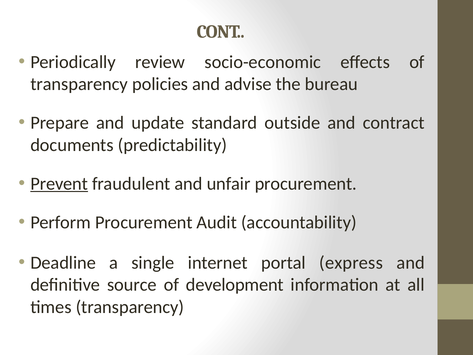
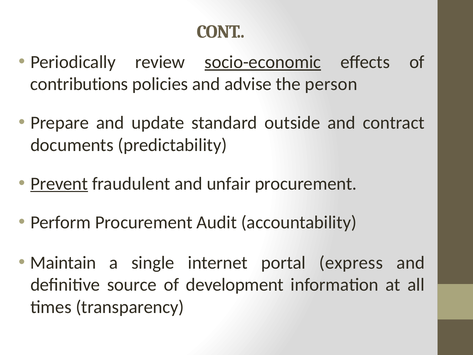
socio-economic underline: none -> present (263, 62)
transparency: transparency -> contributions (79, 84)
bureau: bureau -> person (331, 84)
Deadline: Deadline -> Maintain (63, 263)
